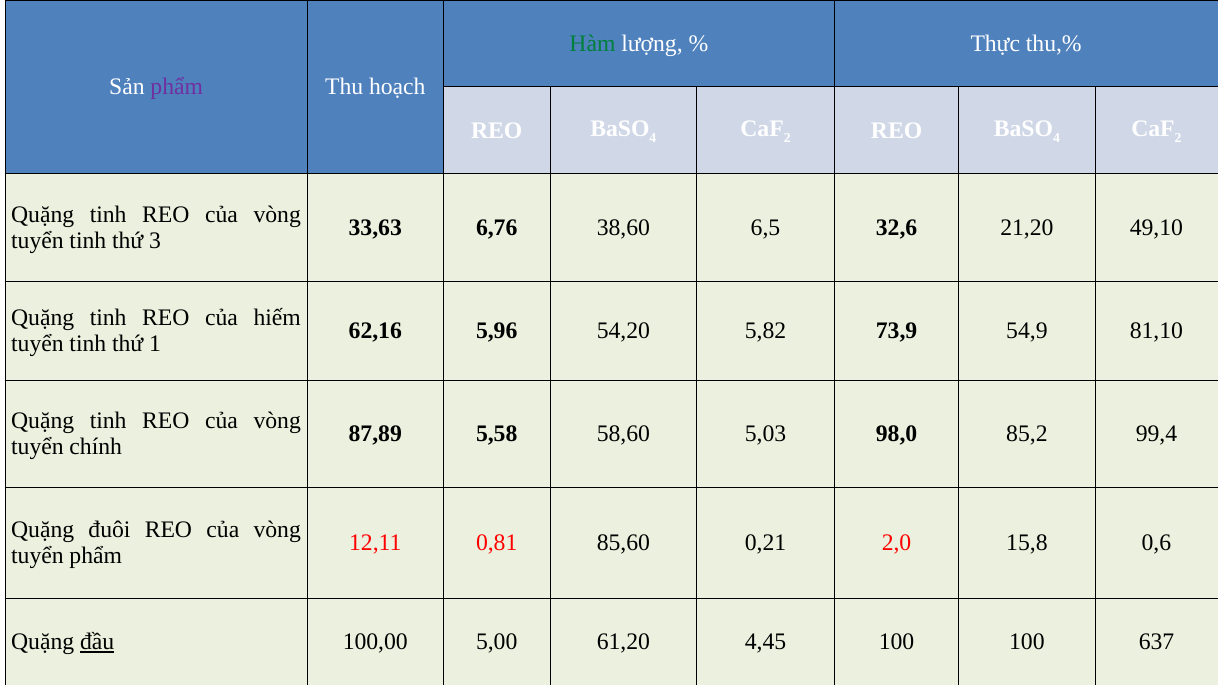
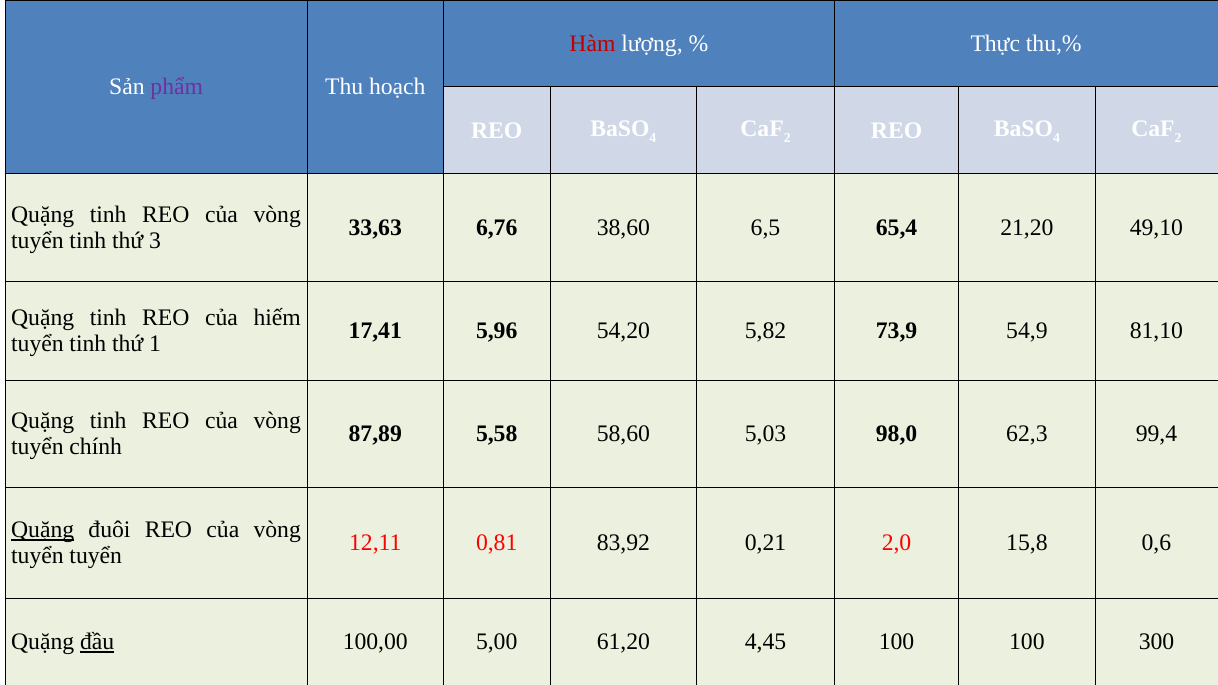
Hàm colour: green -> red (592, 44)
32,6: 32,6 -> 65,4 (897, 228)
62,16: 62,16 -> 17,41 (375, 331)
85,2: 85,2 -> 62,3 (1027, 434)
Quặng underline: none -> present (43, 530)
85,60: 85,60 -> 83,92 (623, 543)
tuyển phẩm: phẩm -> tuyển (96, 556)
637: 637 -> 300 (1157, 642)
